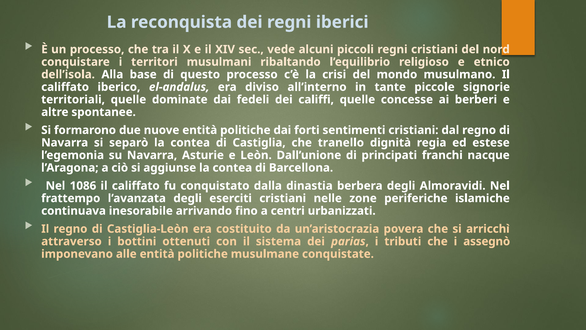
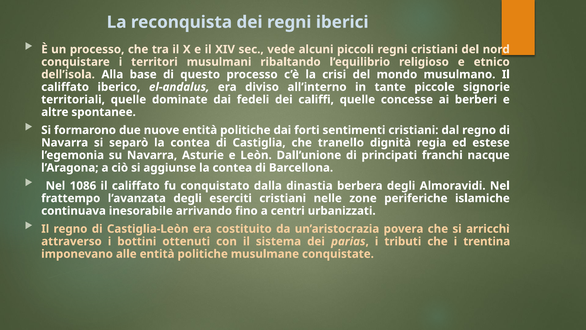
assegnò: assegnò -> trentina (487, 241)
